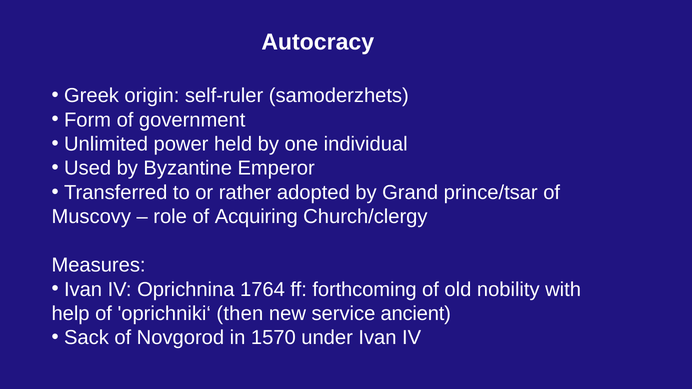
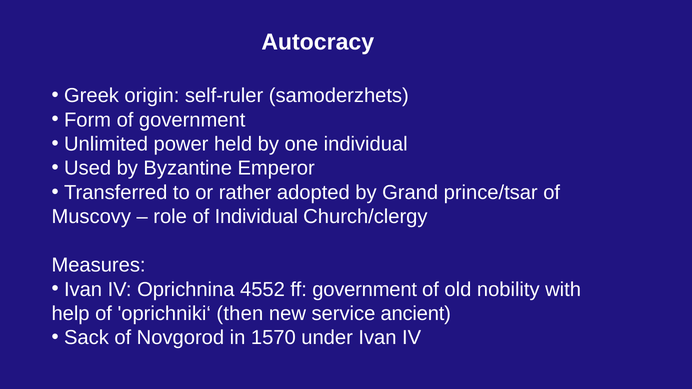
of Acquiring: Acquiring -> Individual (256, 217)
1764: 1764 -> 4552 (263, 290)
ff forthcoming: forthcoming -> government (365, 290)
